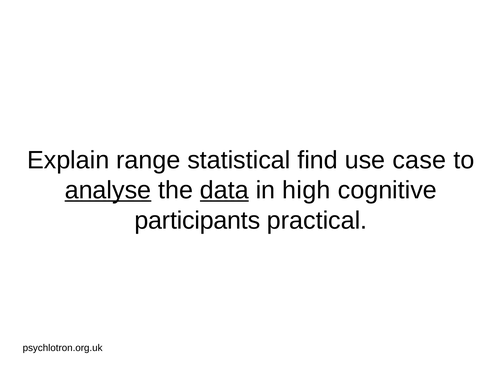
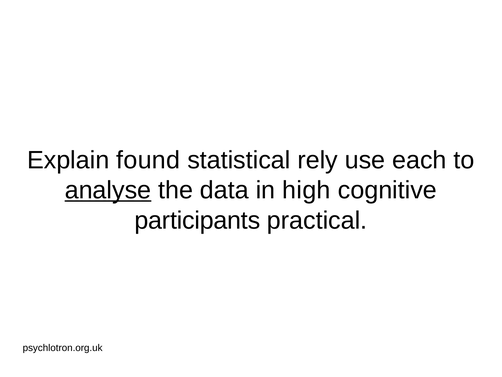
range: range -> found (148, 160)
find: find -> rely (318, 160)
case: case -> each (419, 160)
data underline: present -> none (224, 190)
